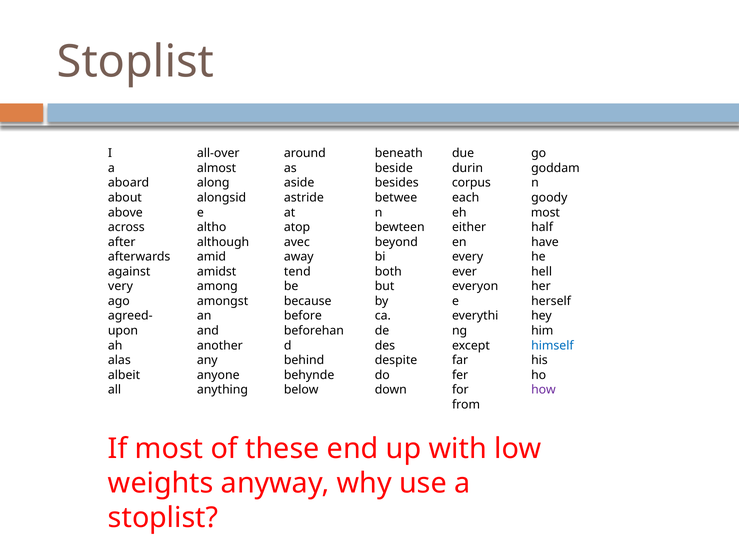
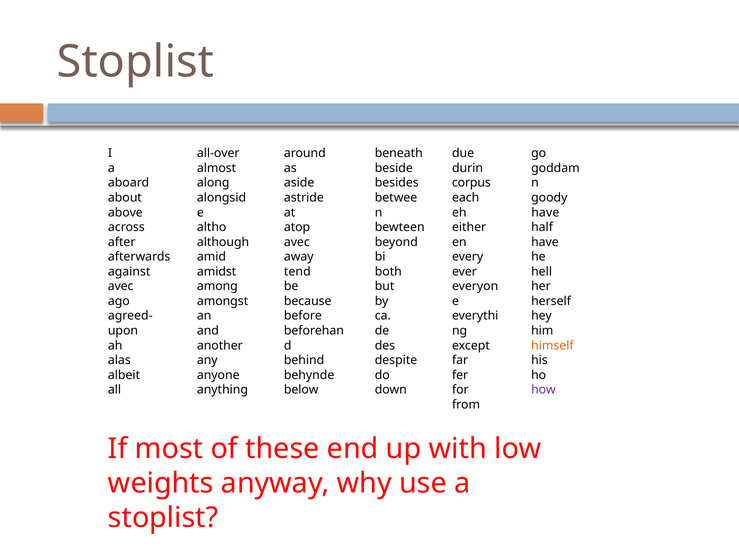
most: most -> have (545, 213)
very: very -> avec (121, 286)
himself colour: blue -> orange (552, 346)
